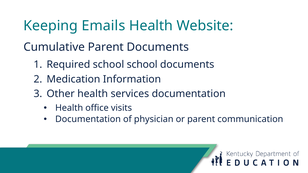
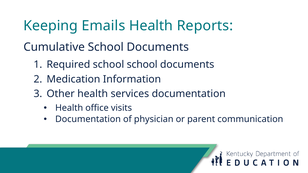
Website: Website -> Reports (205, 26)
Cumulative Parent: Parent -> School (106, 47)
